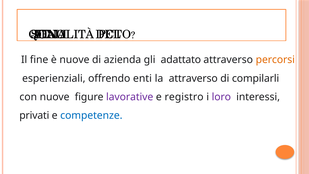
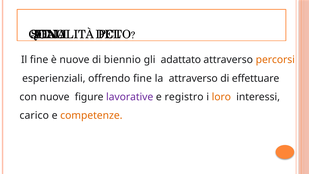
azienda: azienda -> biennio (122, 60)
offrendo enti: enti -> fine (142, 78)
compilarli: compilarli -> effettuare (256, 78)
loro colour: purple -> orange (221, 97)
privati: privati -> carico (34, 115)
competenze colour: blue -> orange (91, 115)
